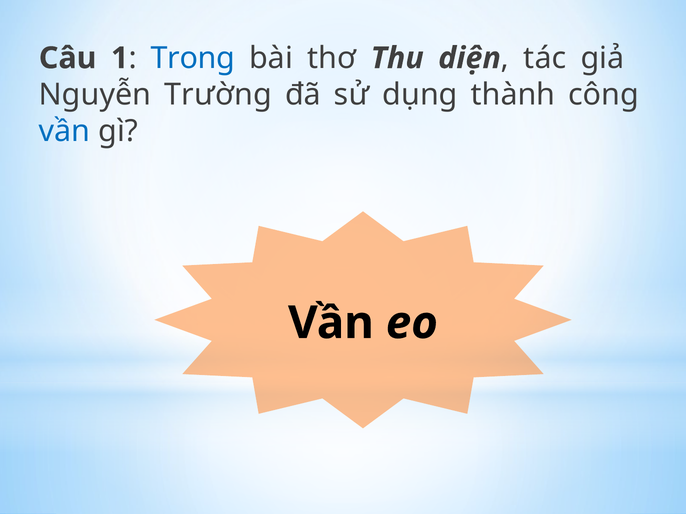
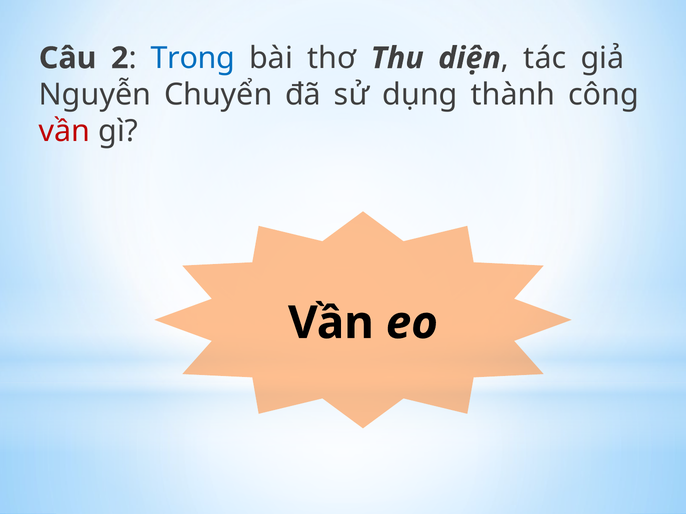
1: 1 -> 2 (120, 58)
Trường: Trường -> Chuyển (218, 95)
vần colour: blue -> red (65, 131)
